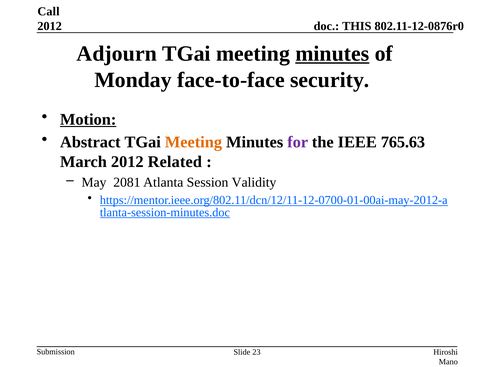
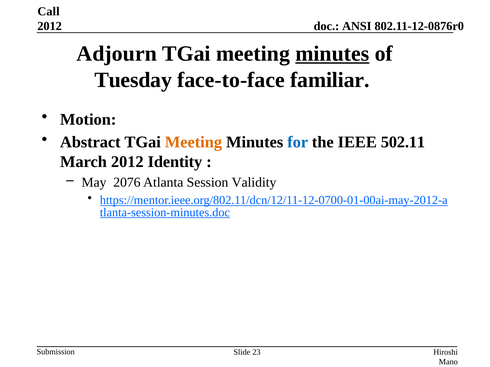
THIS: THIS -> ANSI (357, 26)
Monday: Monday -> Tuesday (133, 80)
security: security -> familiar (330, 80)
Motion underline: present -> none (88, 120)
for colour: purple -> blue (298, 142)
765.63: 765.63 -> 502.11 (403, 142)
Related: Related -> Identity (175, 162)
2081: 2081 -> 2076 (127, 183)
